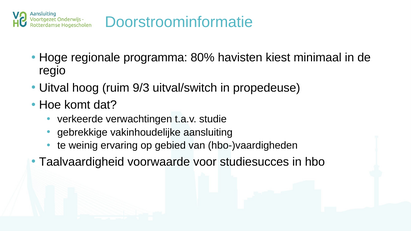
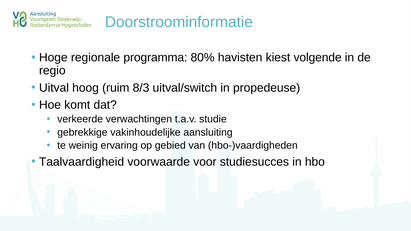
minimaal: minimaal -> volgende (318, 58)
9/3: 9/3 -> 8/3 (141, 88)
